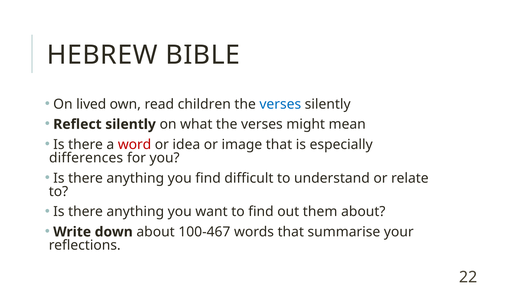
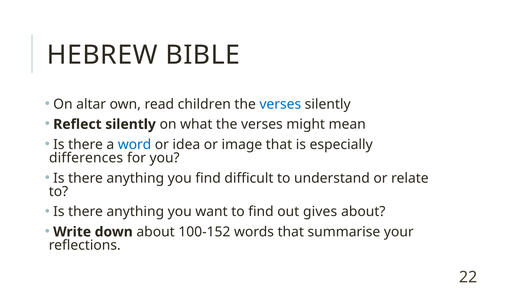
lived: lived -> altar (91, 104)
word colour: red -> blue (135, 144)
them: them -> gives (320, 212)
100-467: 100-467 -> 100-152 (204, 232)
